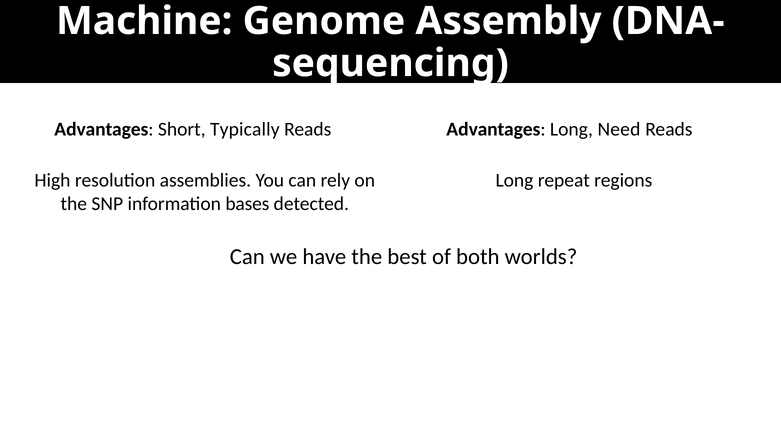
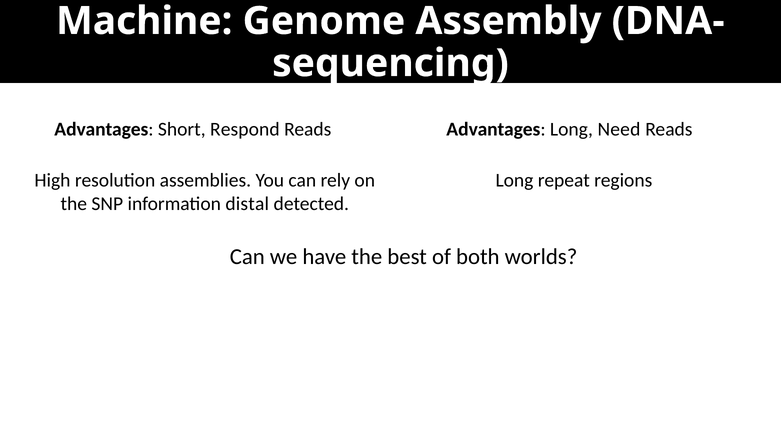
Typically: Typically -> Respond (245, 130)
bases: bases -> distal (247, 204)
